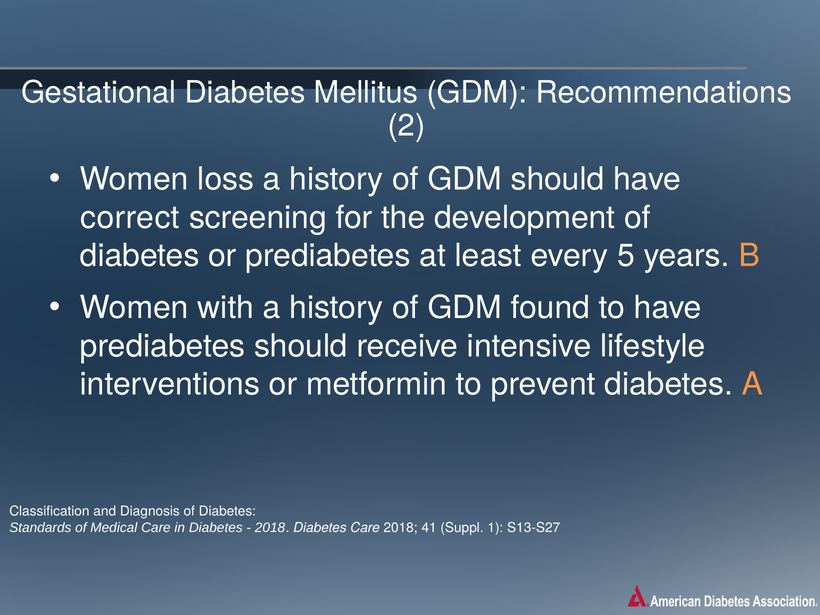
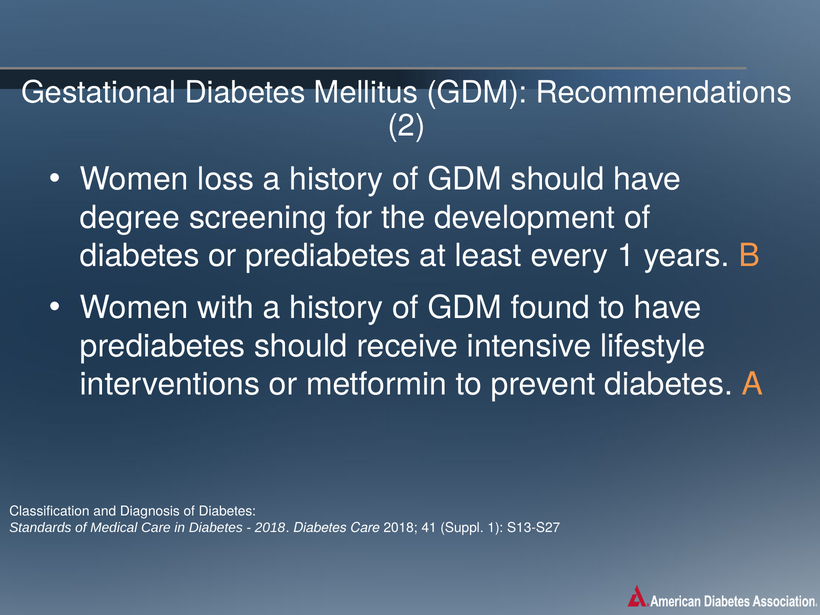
correct: correct -> degree (130, 218)
every 5: 5 -> 1 (626, 256)
